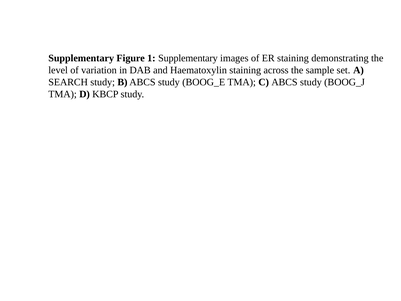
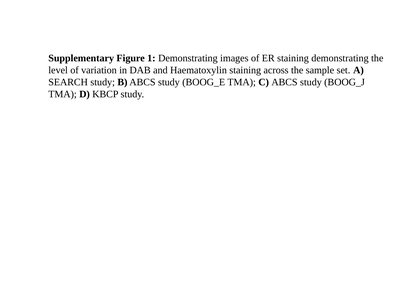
1 Supplementary: Supplementary -> Demonstrating (188, 58)
